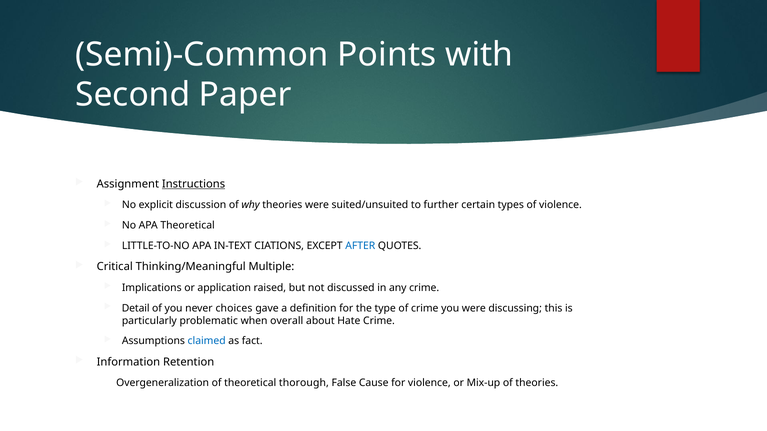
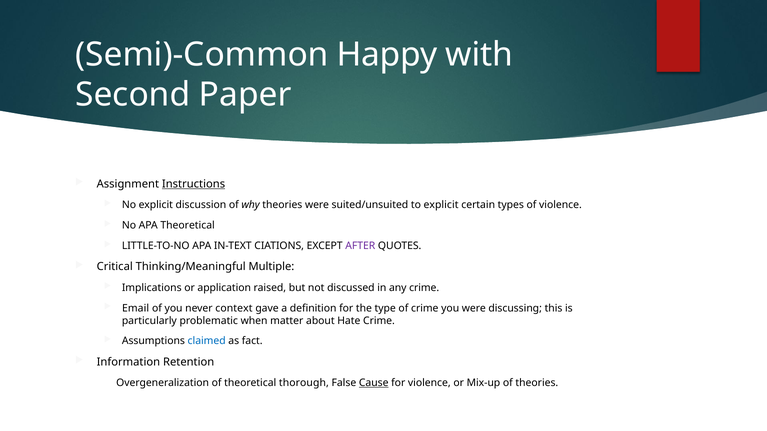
Points: Points -> Happy (387, 55)
to further: further -> explicit (441, 205)
AFTER colour: blue -> purple (360, 246)
Detail: Detail -> Email (136, 308)
choices: choices -> context (234, 308)
overall: overall -> matter (287, 321)
Cause underline: none -> present (374, 383)
